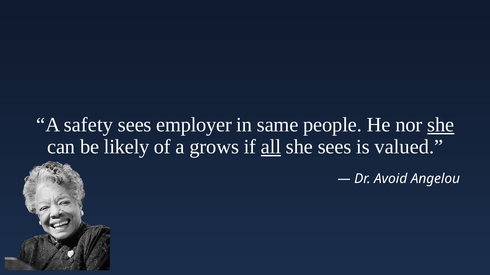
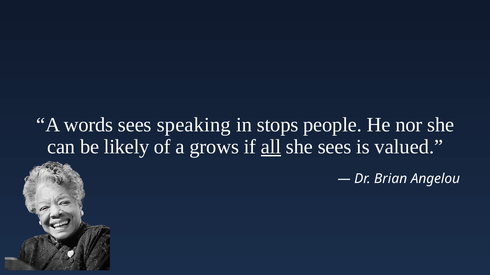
safety: safety -> words (89, 125)
employer: employer -> speaking (194, 125)
same: same -> stops (278, 125)
she underline: present -> none (441, 125)
Avoid: Avoid -> Brian (391, 179)
